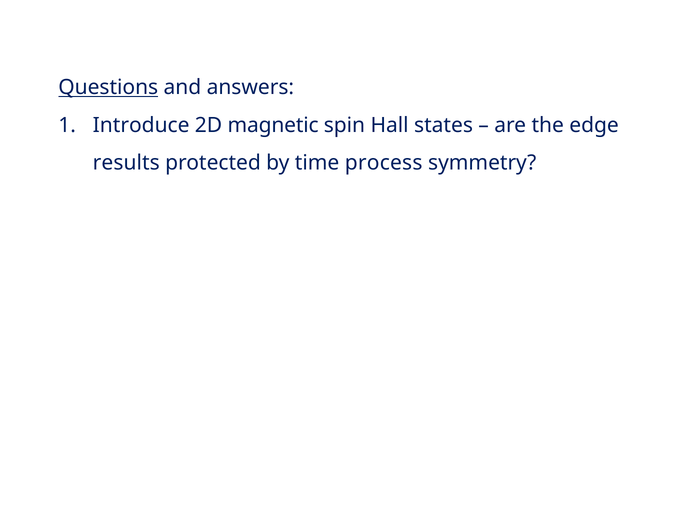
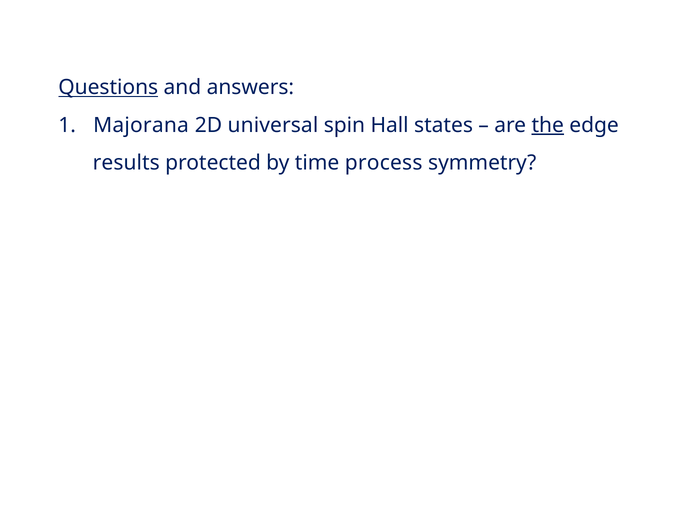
Introduce: Introduce -> Majorana (141, 125)
magnetic: magnetic -> universal (273, 125)
the underline: none -> present (548, 125)
